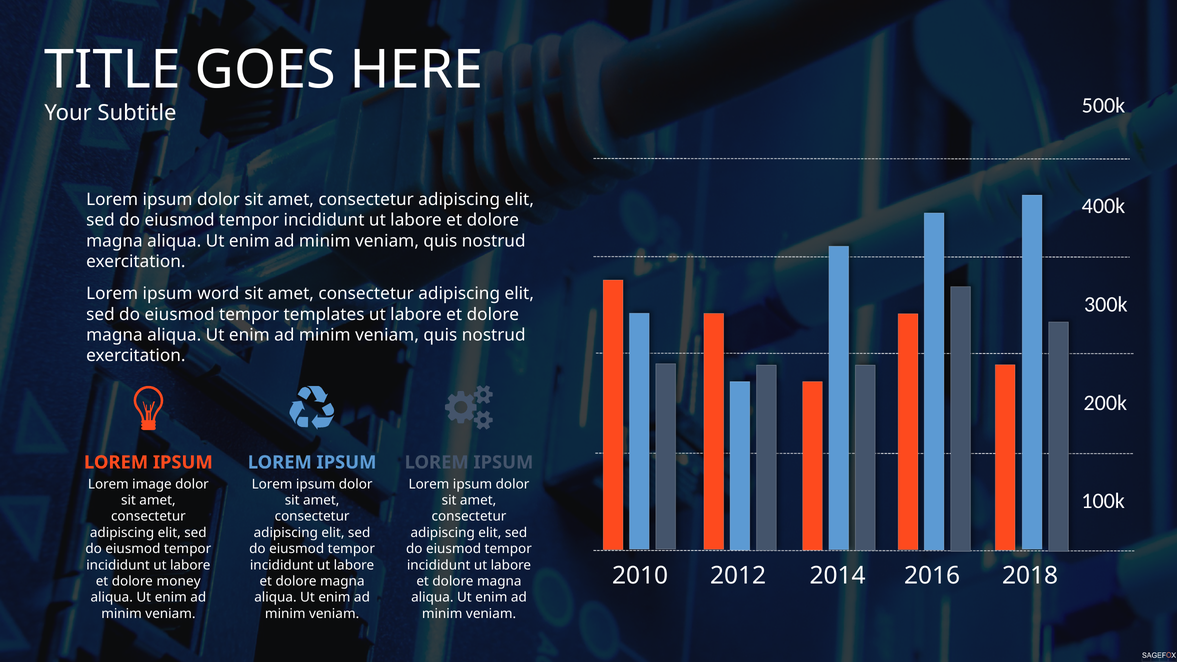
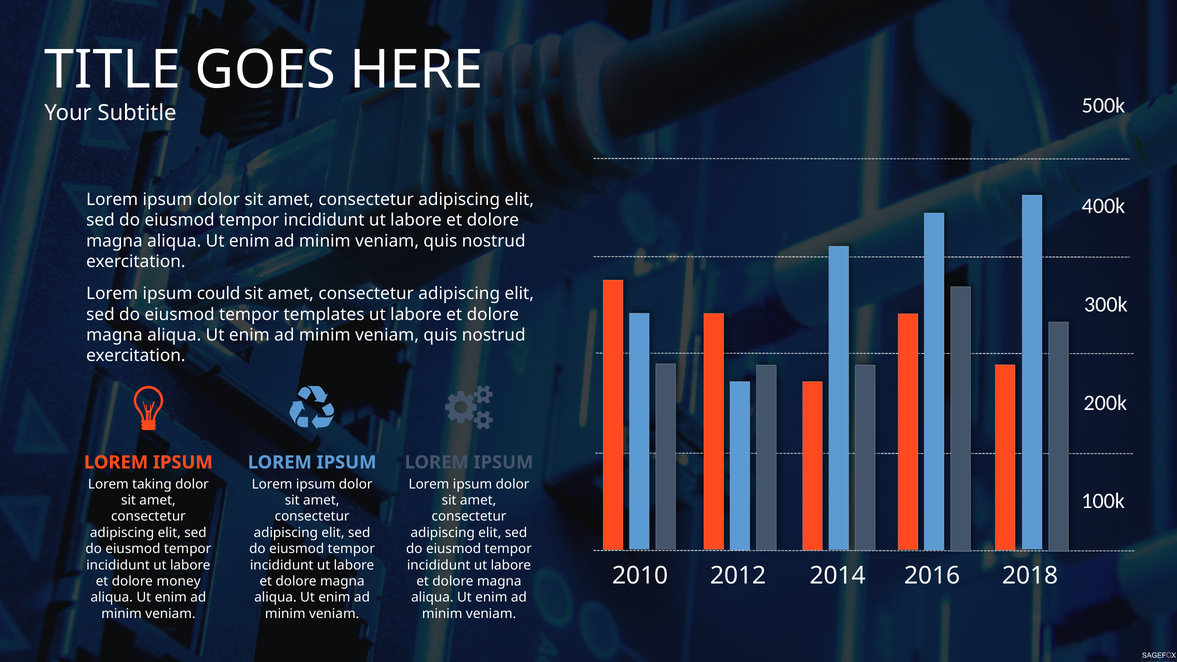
word: word -> could (219, 294)
image: image -> taking (152, 484)
